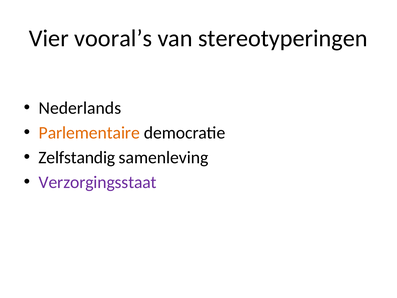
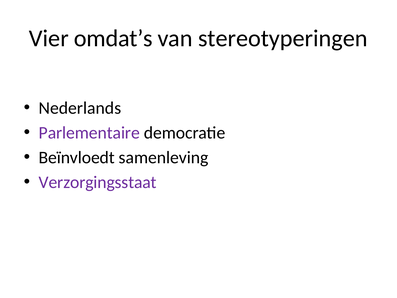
vooral’s: vooral’s -> omdat’s (113, 38)
Parlementaire colour: orange -> purple (89, 133)
Zelfstandig: Zelfstandig -> Beïnvloedt (77, 157)
